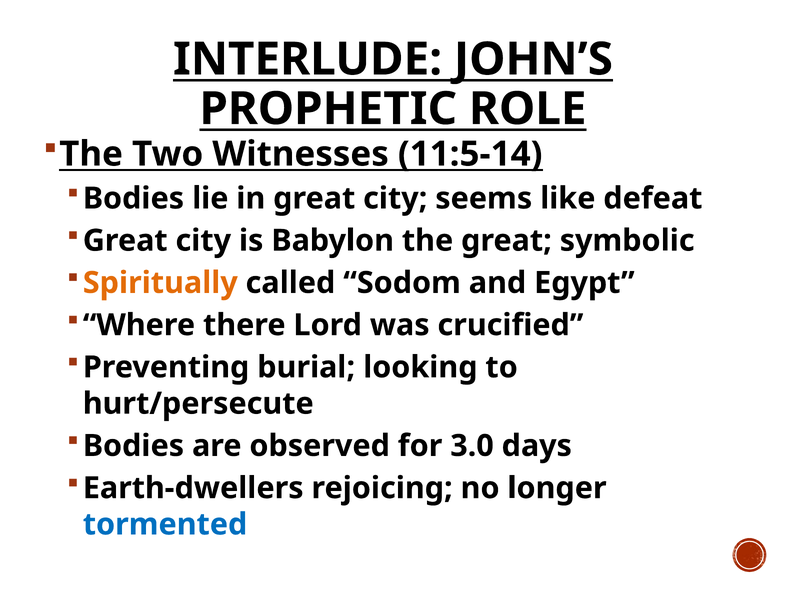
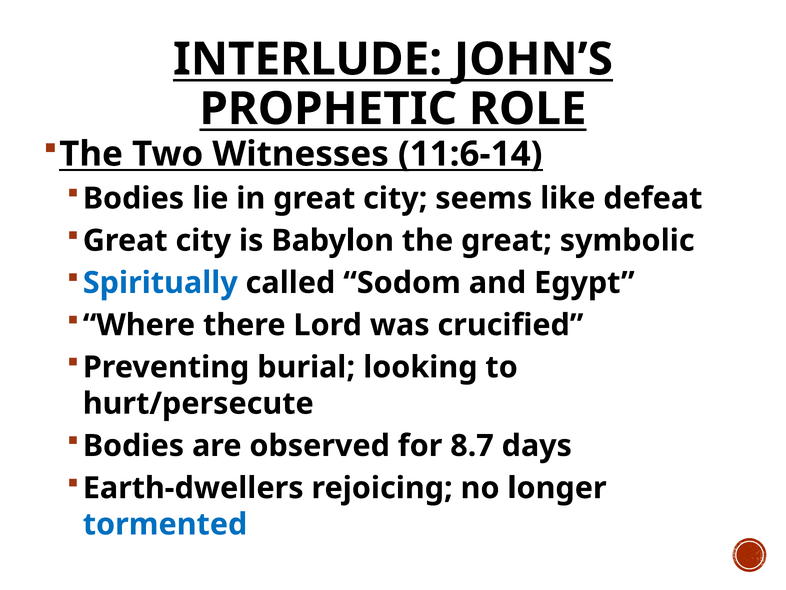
11:5-14: 11:5-14 -> 11:6-14 (470, 154)
Spiritually colour: orange -> blue (160, 283)
3.0: 3.0 -> 8.7 (472, 445)
